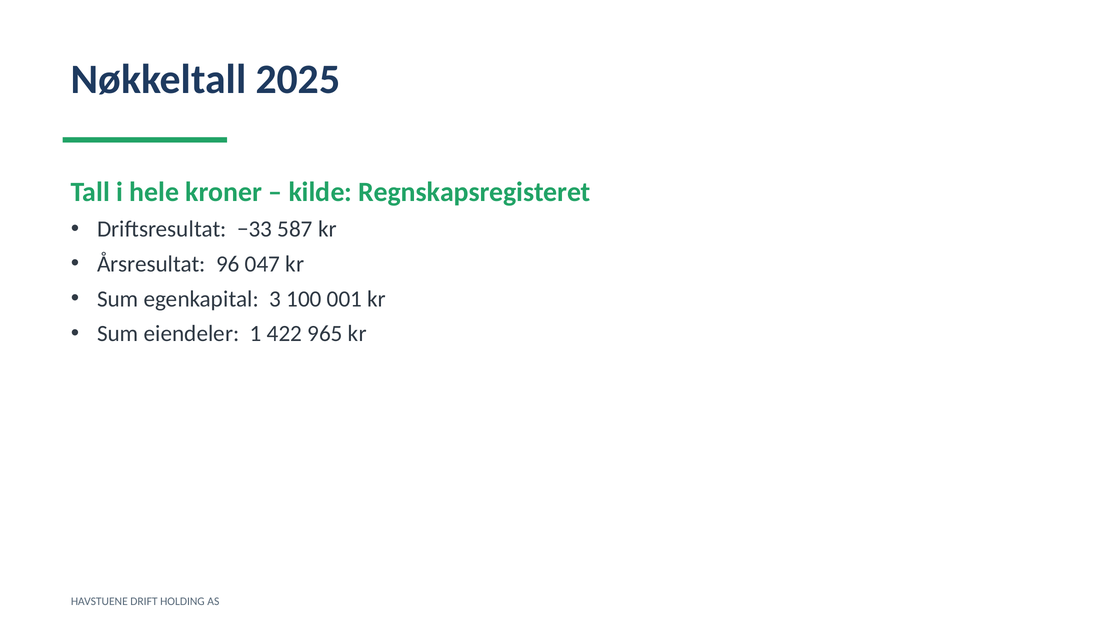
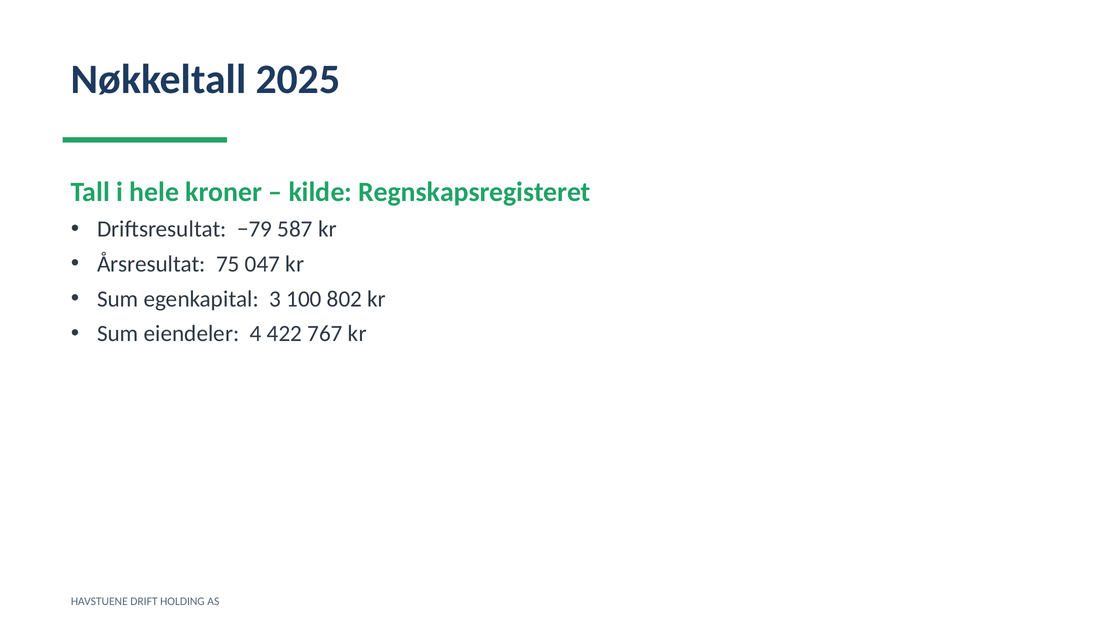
−33: −33 -> −79 (255, 229)
96: 96 -> 75 (228, 264)
001: 001 -> 802 (344, 299)
1: 1 -> 4 (256, 334)
965: 965 -> 767 (325, 334)
